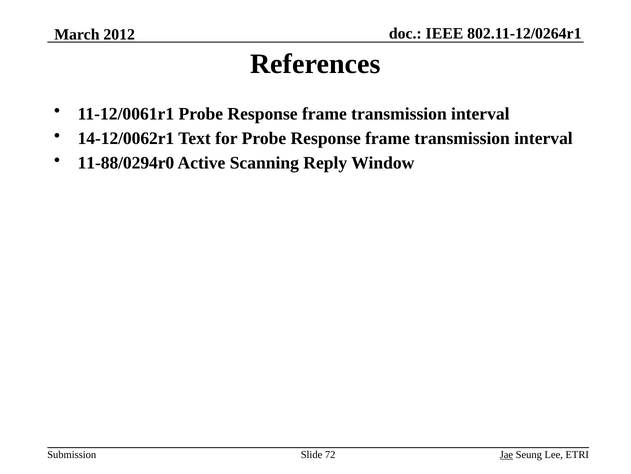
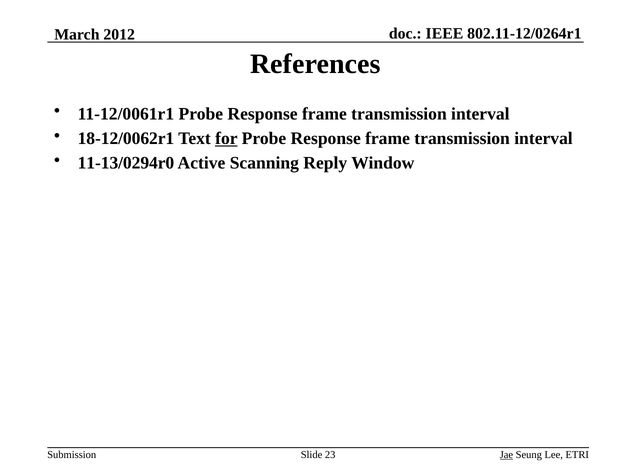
14-12/0062r1: 14-12/0062r1 -> 18-12/0062r1 (126, 138)
for underline: none -> present (226, 138)
11-88/0294r0: 11-88/0294r0 -> 11-13/0294r0 (126, 163)
72: 72 -> 23 (330, 454)
